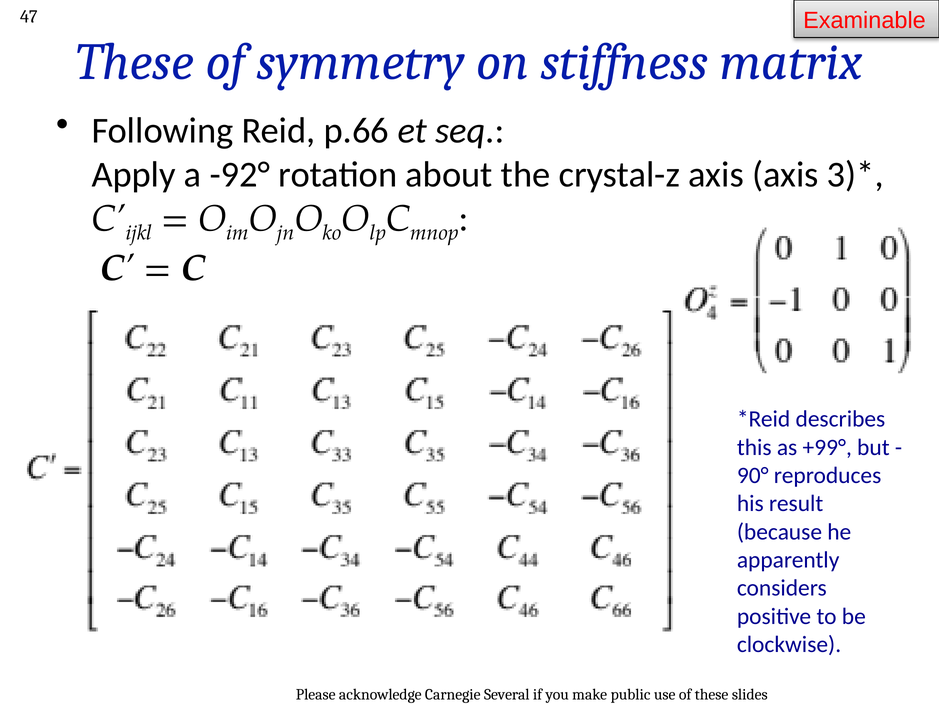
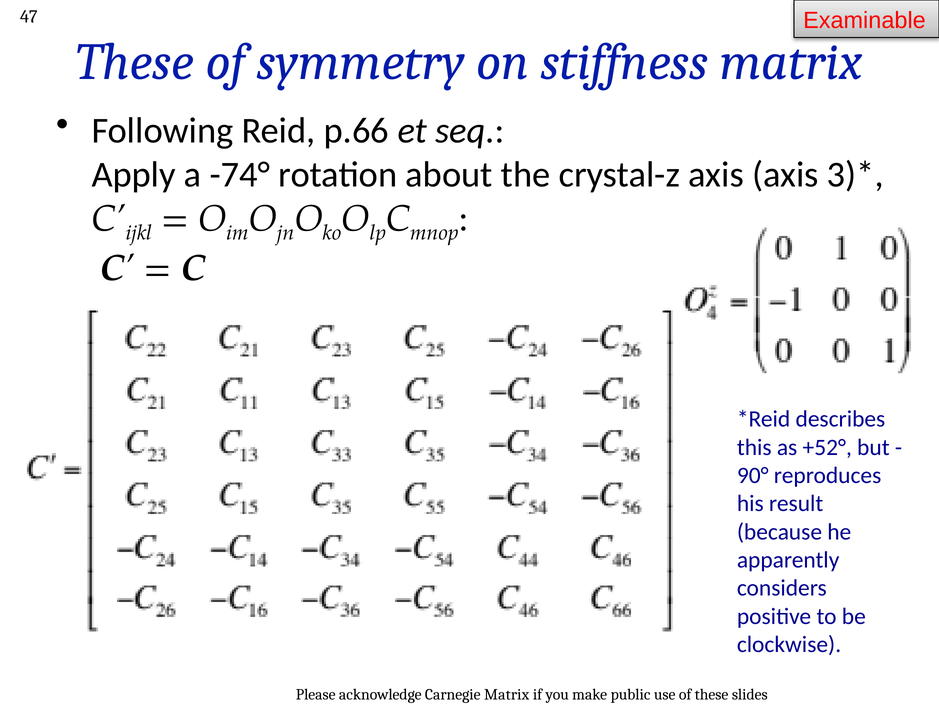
-92°: -92° -> -74° (240, 175)
+99°: +99° -> +52° (827, 448)
Carnegie Several: Several -> Matrix (507, 695)
